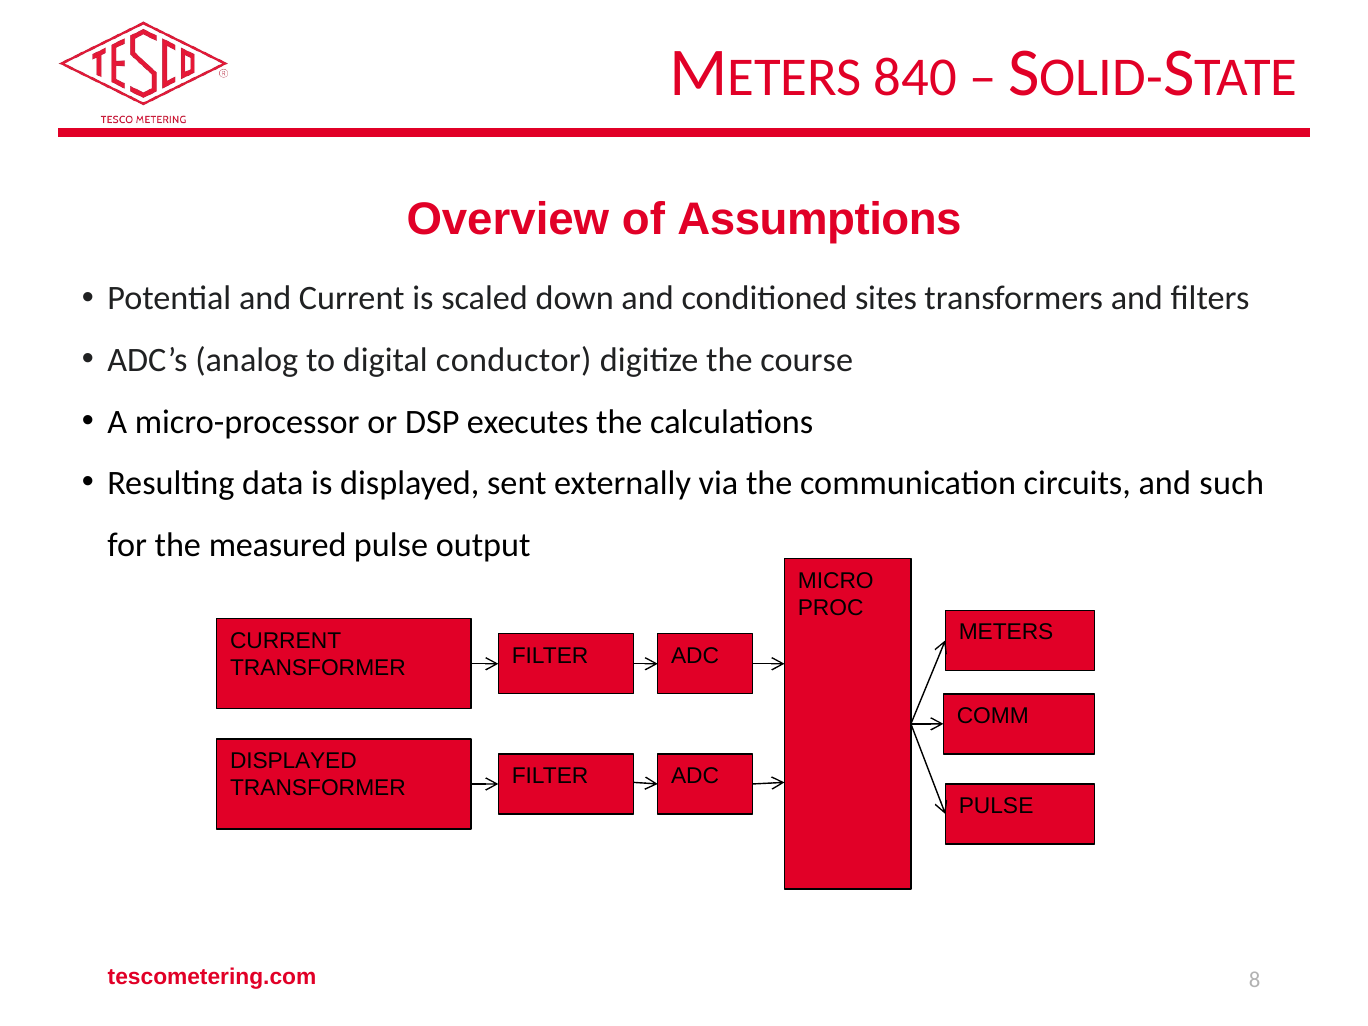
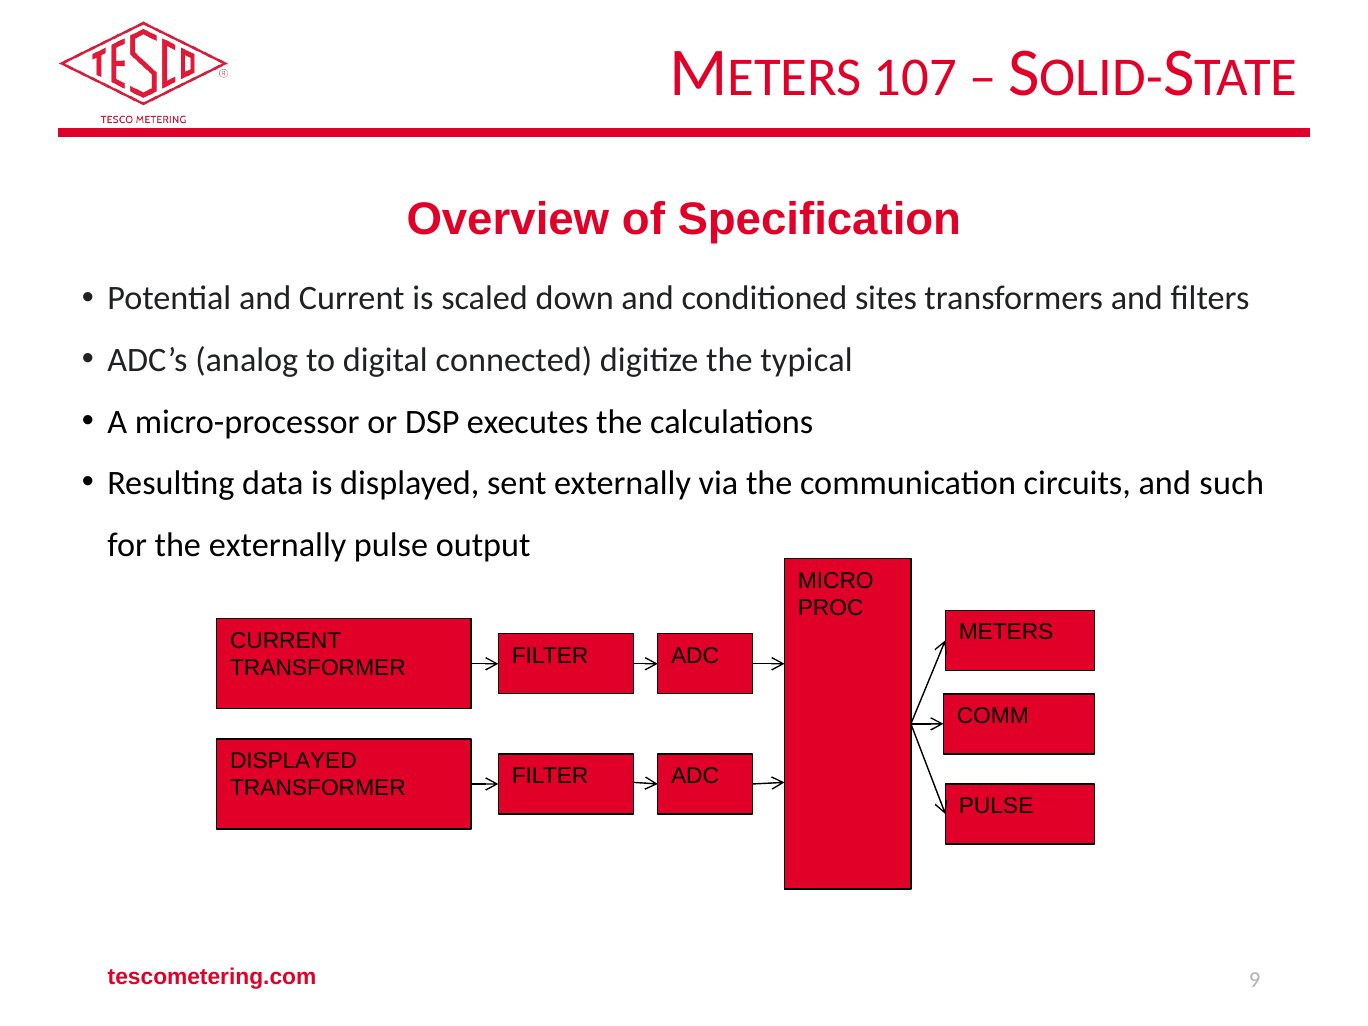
840: 840 -> 107 (915, 78)
Assumptions: Assumptions -> Specification (819, 220)
conductor: conductor -> connected (514, 360)
course: course -> typical (807, 360)
the measured: measured -> externally (278, 545)
8: 8 -> 9 (1255, 980)
